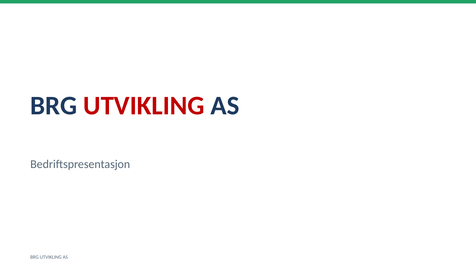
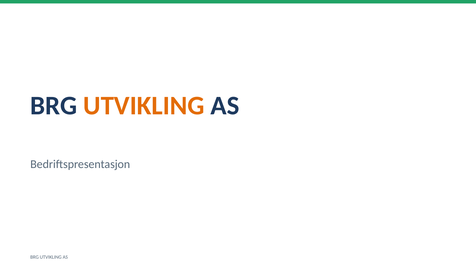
UTVIKLING colour: red -> orange (144, 106)
